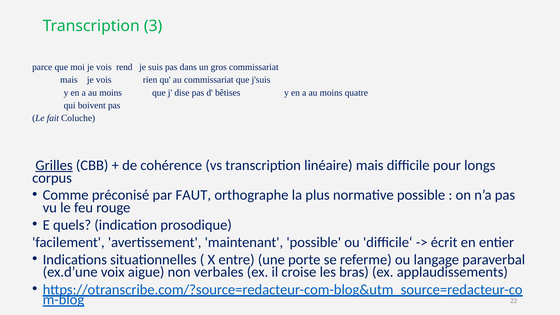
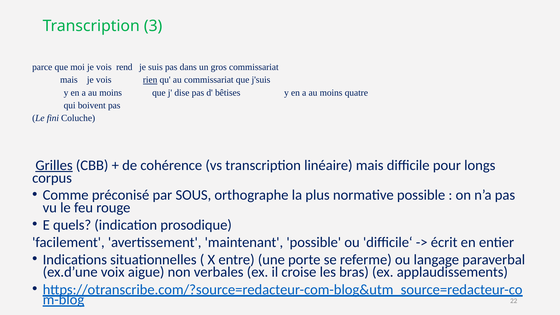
rien underline: none -> present (150, 80)
fait: fait -> fini (53, 118)
FAUT: FAUT -> SOUS (193, 195)
